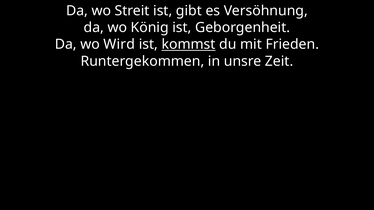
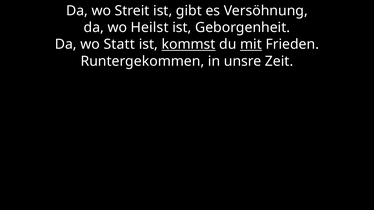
König: König -> Heilst (150, 28)
Wird: Wird -> Statt (119, 44)
mit underline: none -> present (251, 44)
